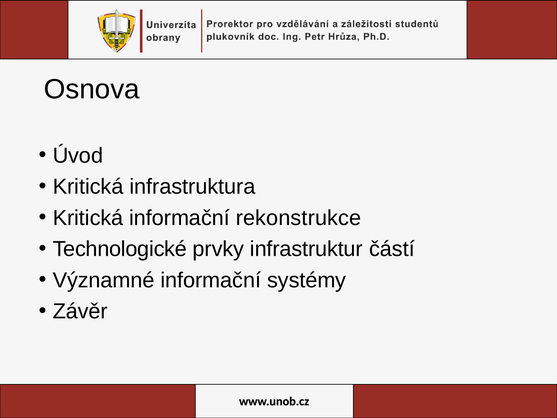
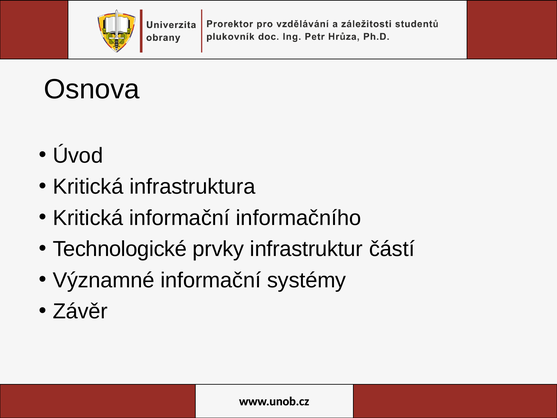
rekonstrukce: rekonstrukce -> informačního (299, 218)
